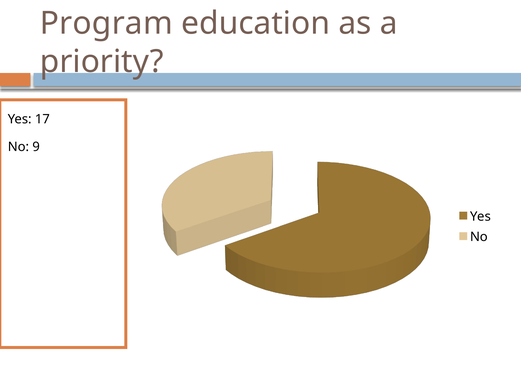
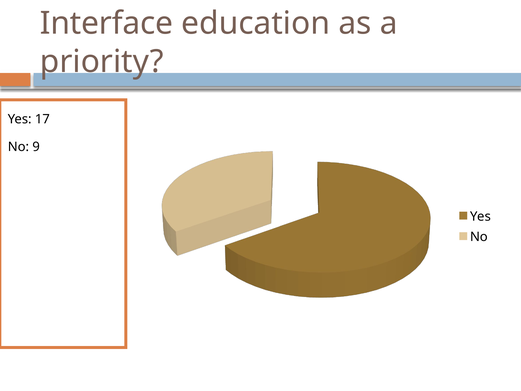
Program: Program -> Interface (107, 23)
